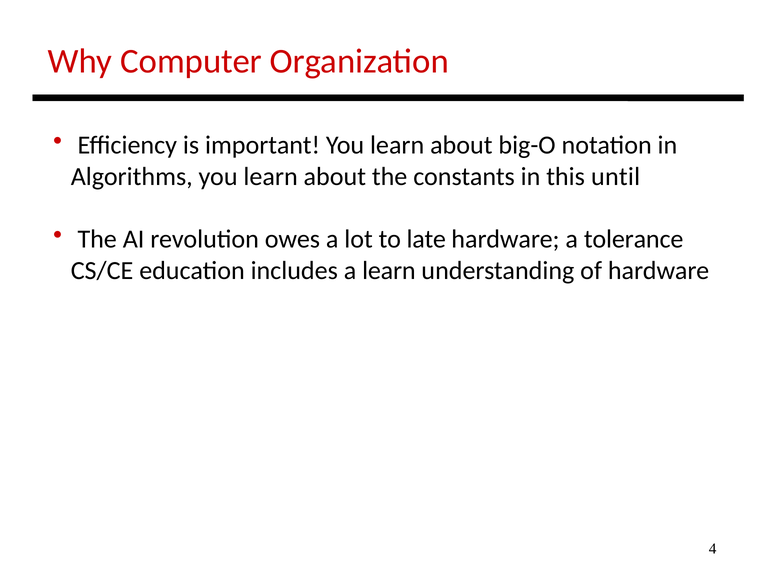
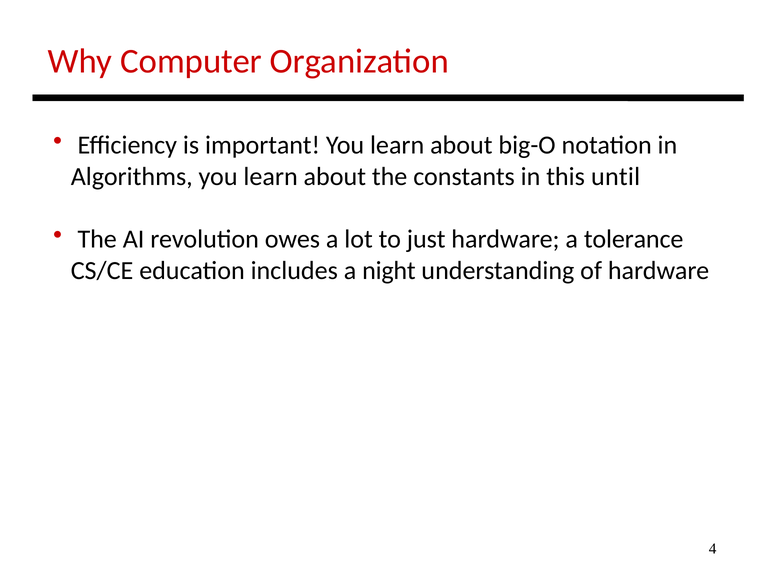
late: late -> just (426, 239)
a learn: learn -> night (389, 271)
